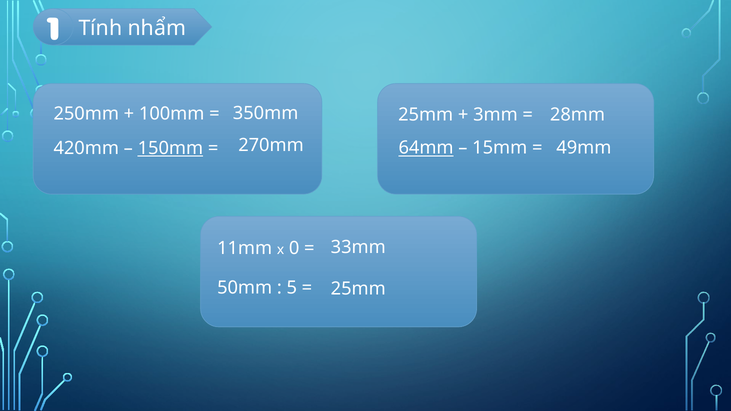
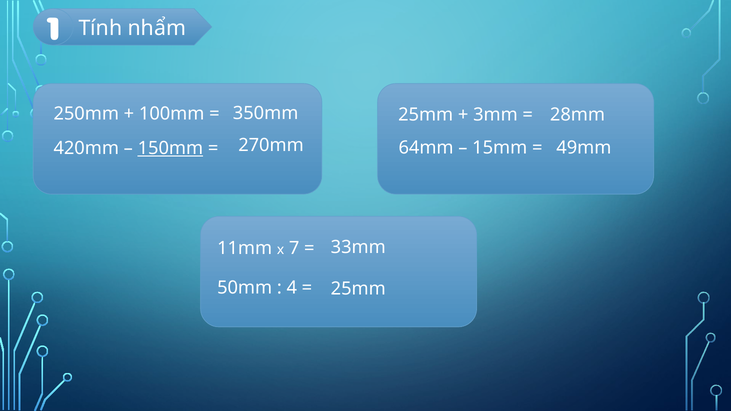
64mm underline: present -> none (426, 148)
0: 0 -> 7 (294, 248)
5: 5 -> 4 (292, 288)
